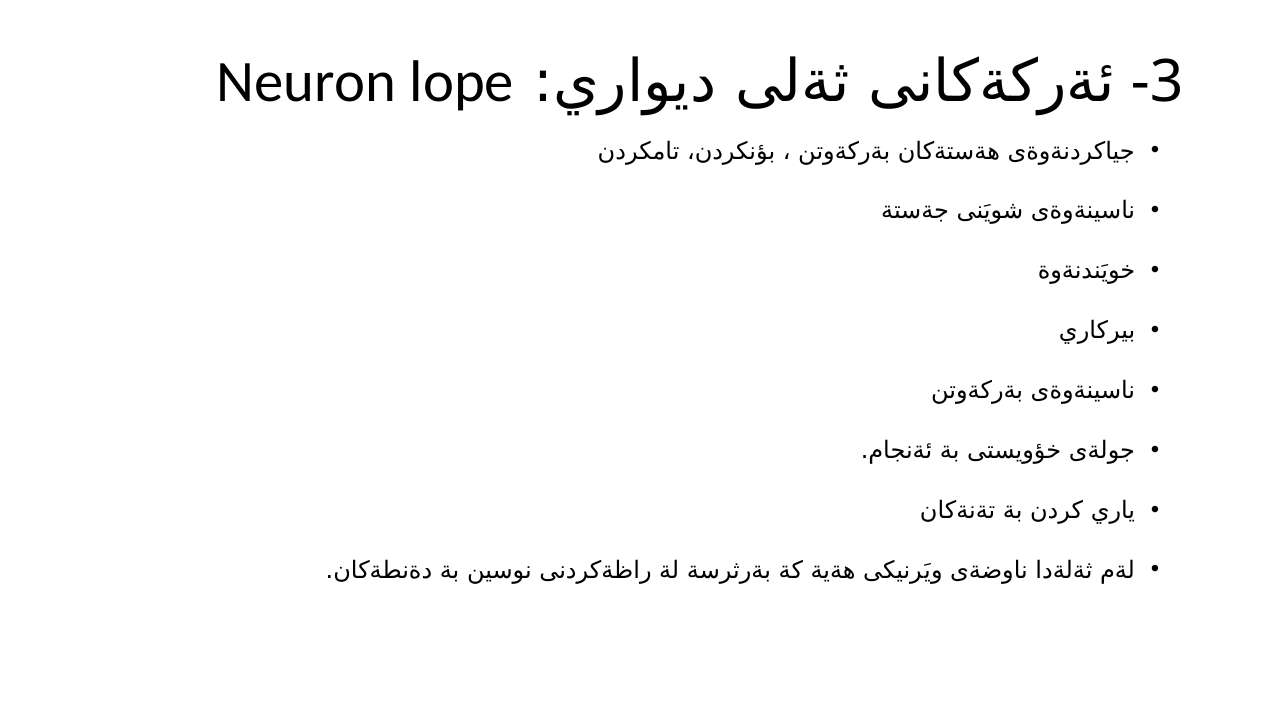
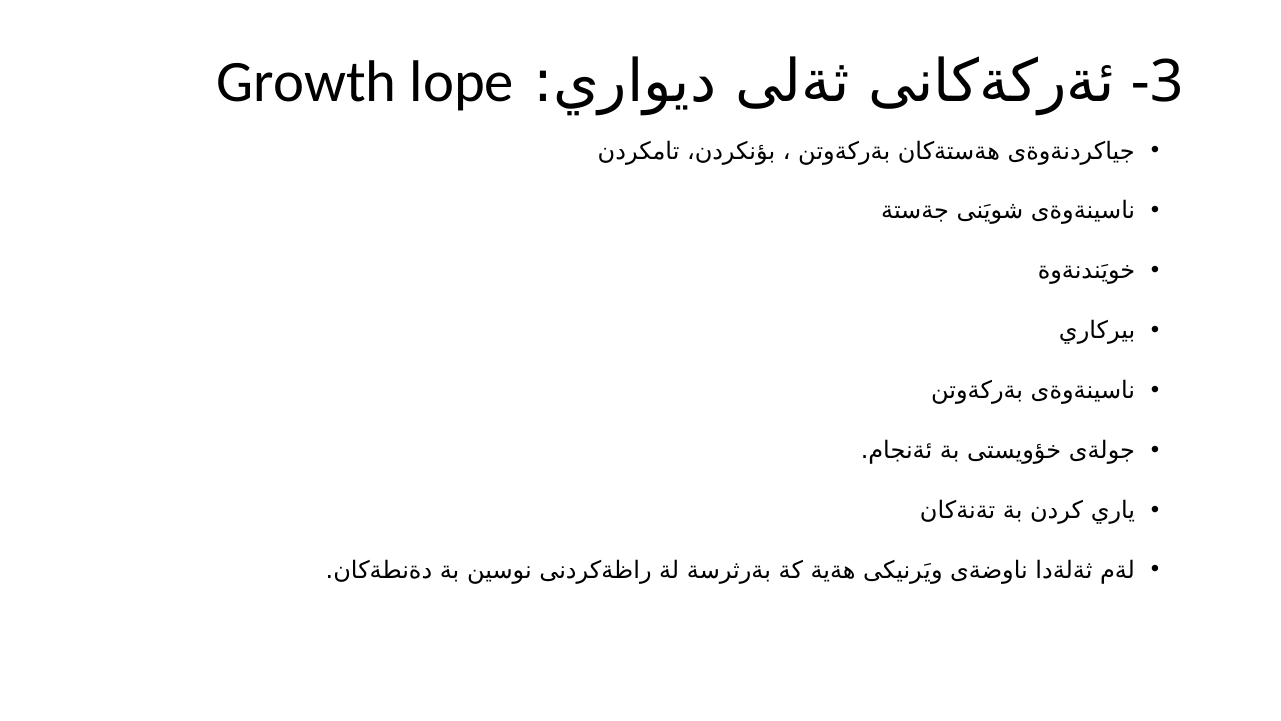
Neuron: Neuron -> Growth (306, 82)
